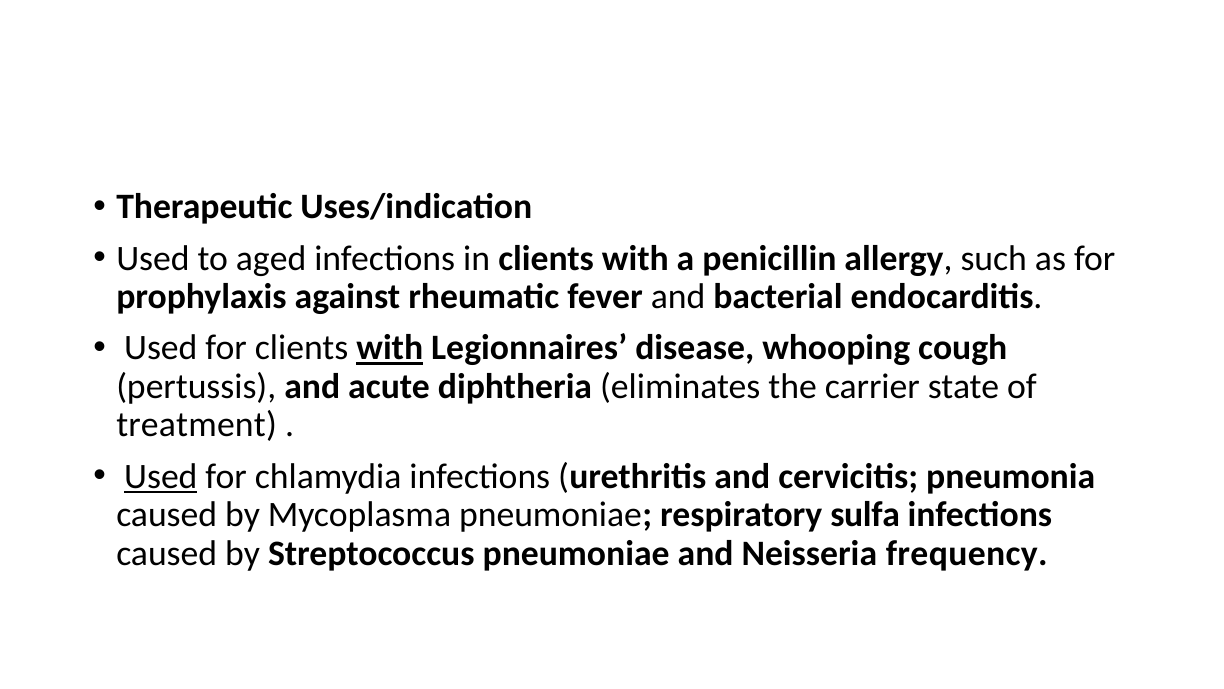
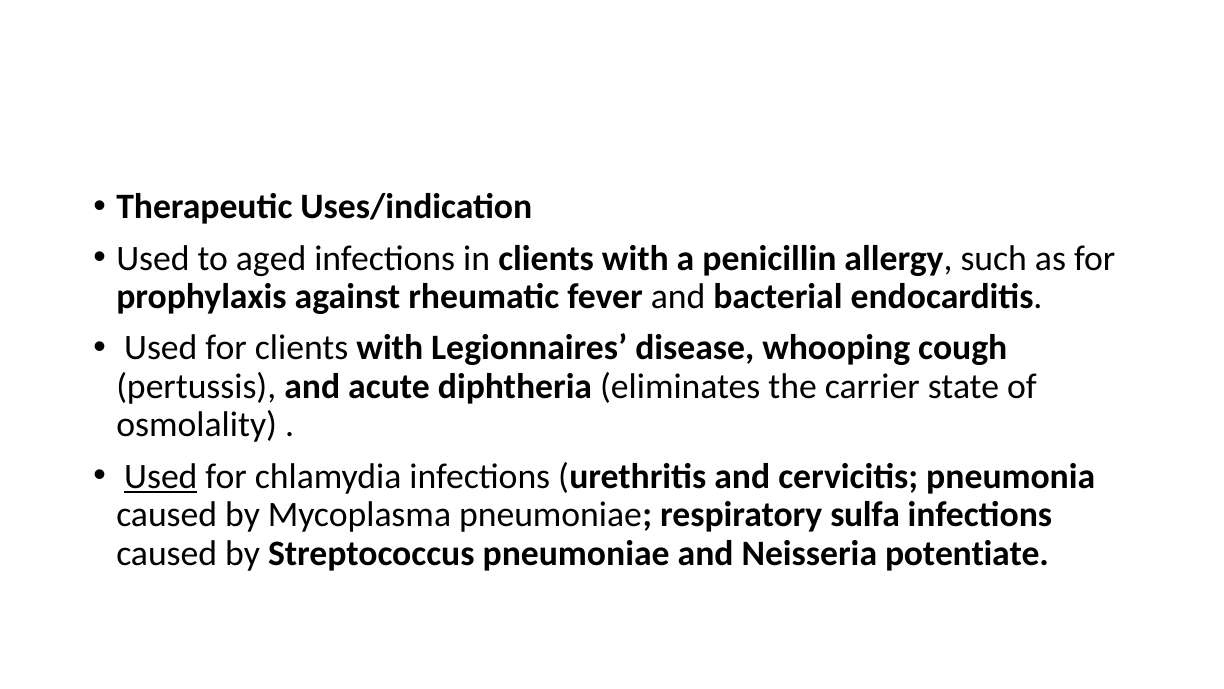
with underline: present -> none (390, 348)
treatment: treatment -> osmolality (197, 425)
frequency: frequency -> potentiate (967, 553)
